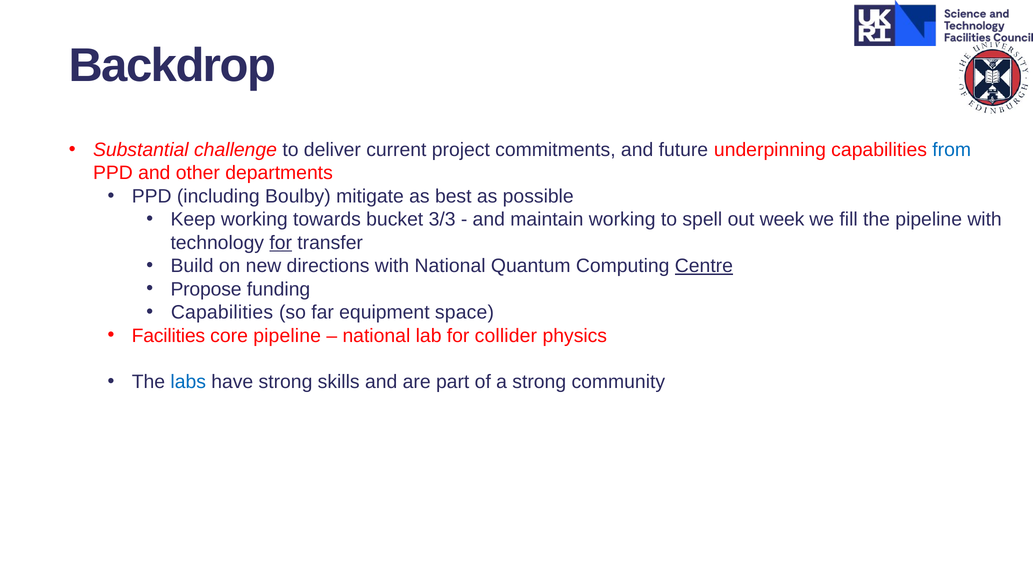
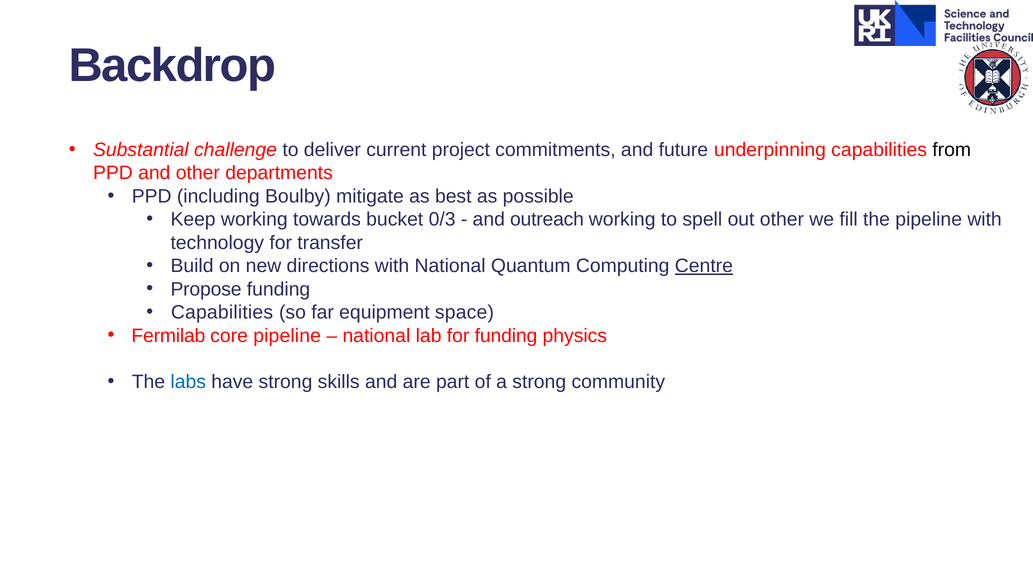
from colour: blue -> black (952, 150)
3/3: 3/3 -> 0/3 (442, 219)
maintain: maintain -> outreach (547, 219)
out week: week -> other (782, 219)
for underline: present -> none (281, 243)
Facilities: Facilities -> Fermilab (168, 336)
for collider: collider -> funding (506, 336)
